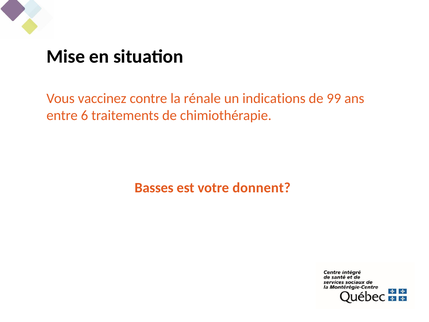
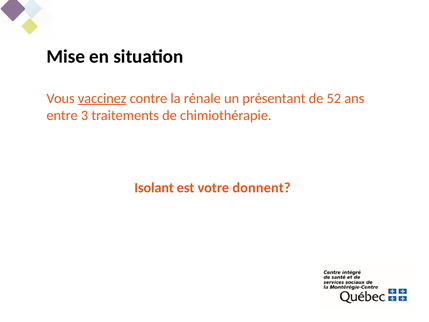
vaccinez underline: none -> present (102, 98)
indications: indications -> présentant (274, 98)
99: 99 -> 52 (334, 98)
6: 6 -> 3 (84, 115)
Basses: Basses -> Isolant (154, 188)
